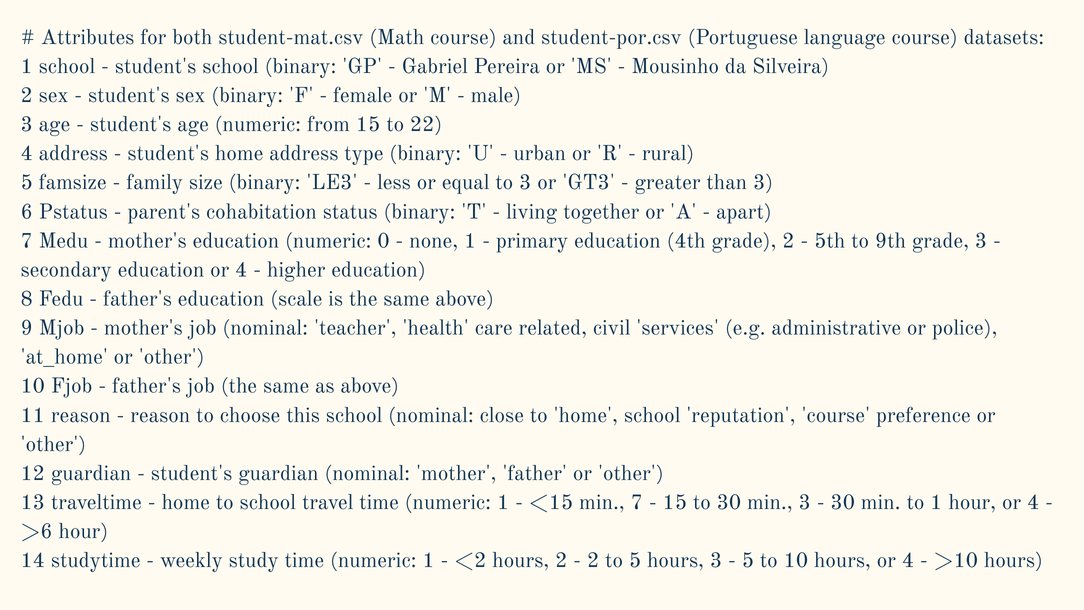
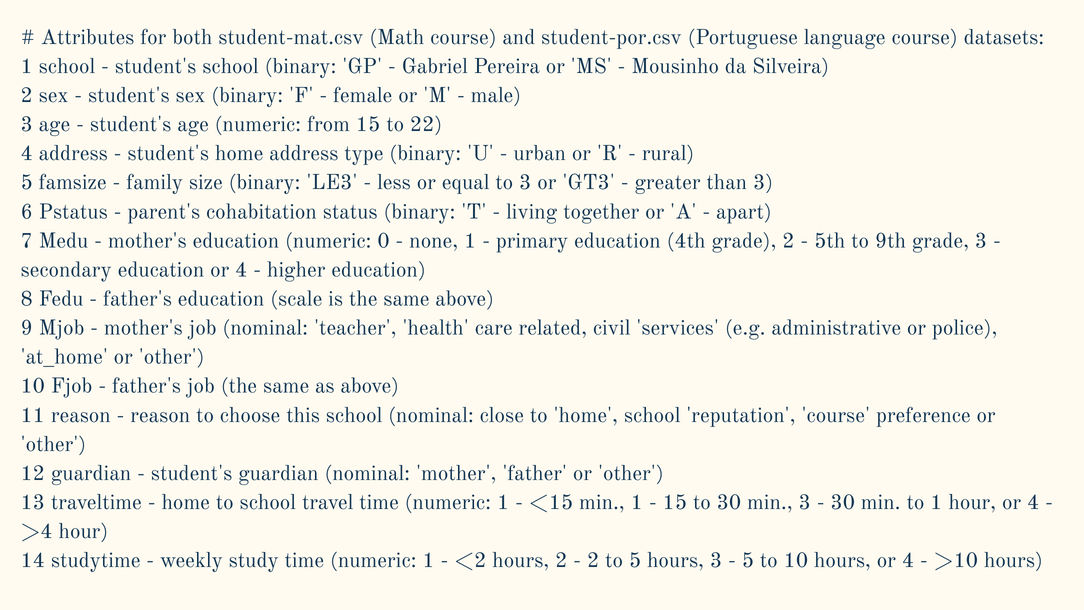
min 7: 7 -> 1 (637, 502)
>6: >6 -> >4 (37, 531)
